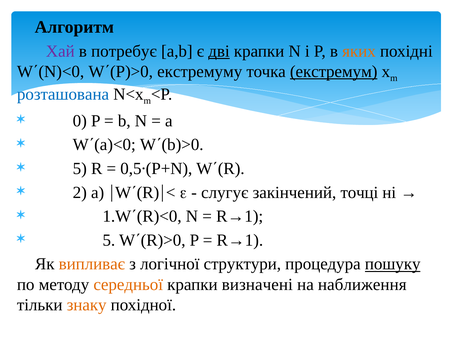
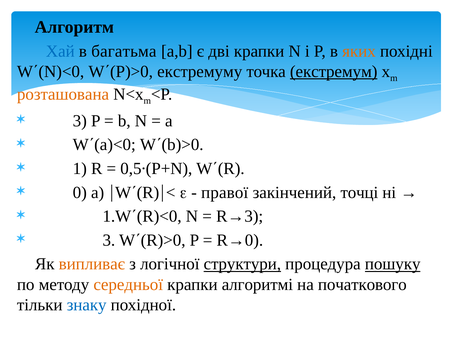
Хай colour: purple -> blue (60, 51)
потребує: потребує -> багатьма (124, 51)
дві underline: present -> none (219, 51)
розташована colour: blue -> orange (63, 94)
0: 0 -> 3 (80, 121)
5: 5 -> 1 (80, 169)
2: 2 -> 0 (80, 192)
слугує: слугує -> правої (225, 192)
R→1: R→1 -> R→3 (240, 216)
5: 5 -> 3 (109, 240)
R→1: R→1 -> R→0 (240, 240)
структури underline: none -> present (242, 264)
визначені: визначені -> алгоритмі (257, 284)
наближення: наближення -> початкового (362, 284)
знаку colour: orange -> blue (87, 305)
